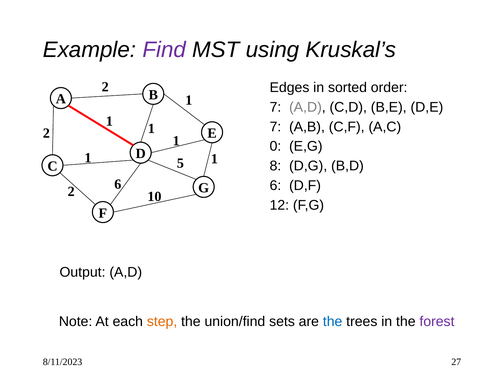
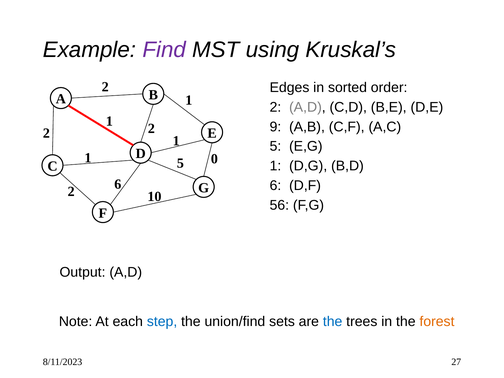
7: 7 -> 2 (275, 107)
7: 7 -> 9 (275, 127)
1: 1 -> 2 (151, 128)
0: 0 -> 5 (275, 146)
5 1: 1 -> 0 (214, 159)
8: 8 -> 1 (275, 166)
12: 12 -> 56 (279, 205)
step colour: orange -> blue (162, 321)
forest colour: purple -> orange (437, 321)
